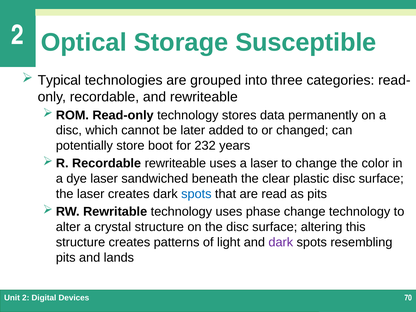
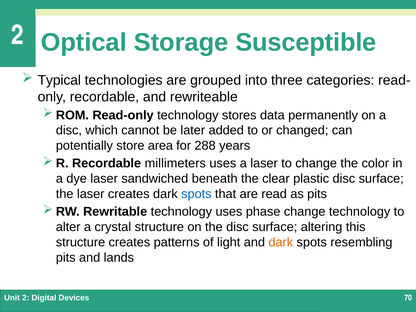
boot: boot -> area (160, 146)
232: 232 -> 288 (205, 146)
Recordable rewriteable: rewriteable -> millimeters (175, 163)
dark colour: purple -> orange (281, 242)
